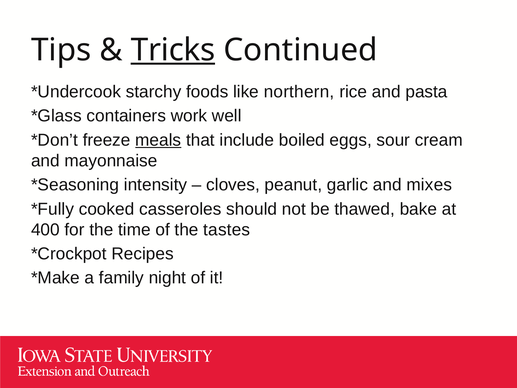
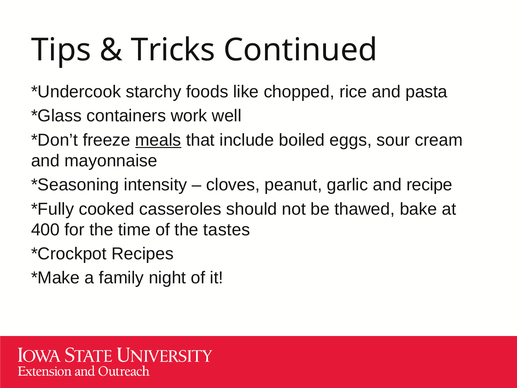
Tricks underline: present -> none (173, 50)
northern: northern -> chopped (299, 92)
mixes: mixes -> recipe (429, 185)
